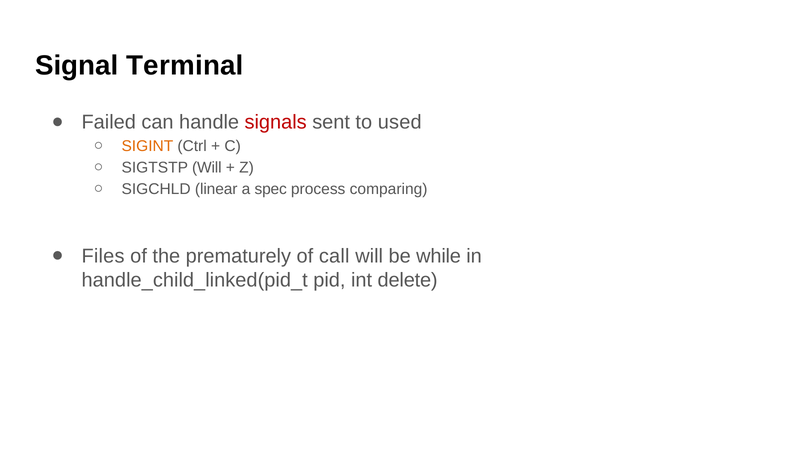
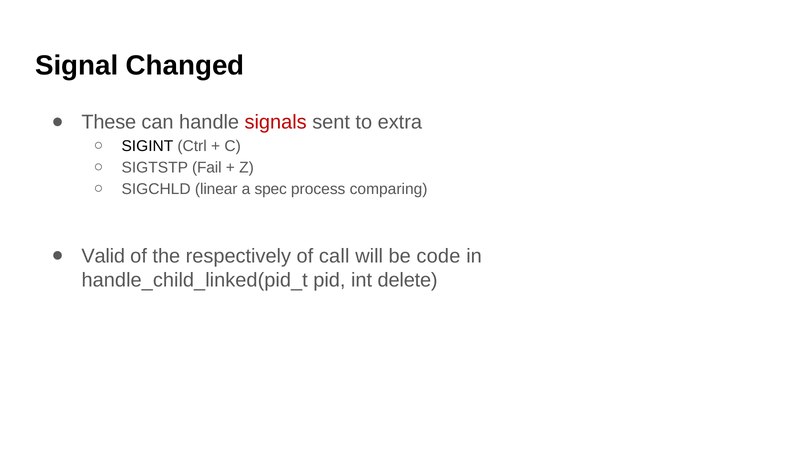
Terminal: Terminal -> Changed (185, 65)
Failed: Failed -> These (109, 122)
used: used -> extra (400, 122)
SIGINT colour: orange -> black (147, 146)
SIGTSTP Will: Will -> Fail (207, 167)
Files: Files -> Valid (103, 256)
prematurely: prematurely -> respectively (238, 256)
while: while -> code (438, 256)
